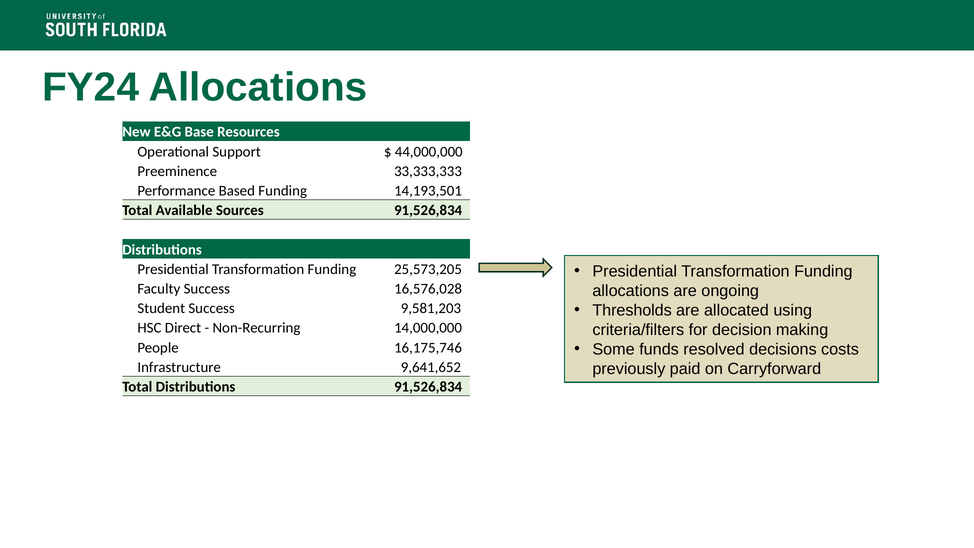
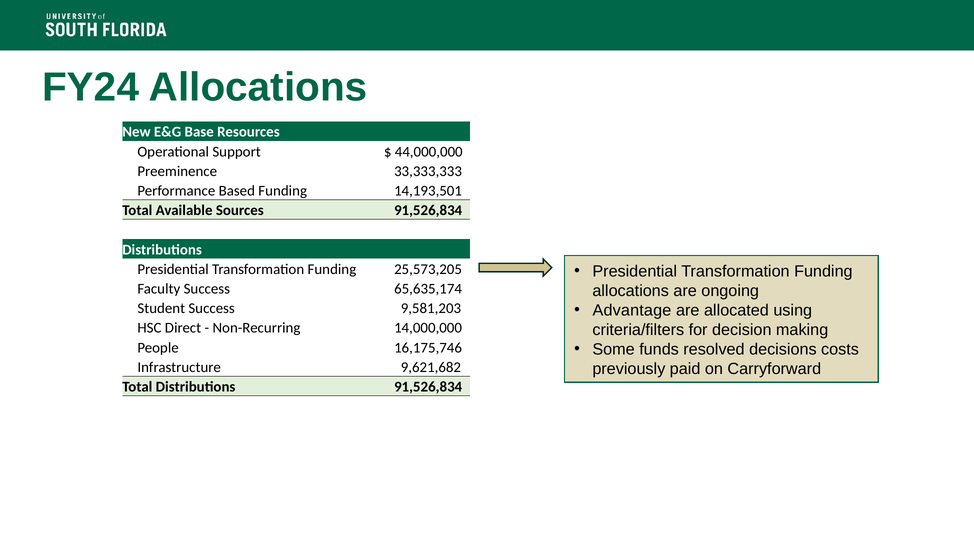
16,576,028: 16,576,028 -> 65,635,174 (428, 289)
Thresholds: Thresholds -> Advantage (632, 310)
9,641,652: 9,641,652 -> 9,621,682 (431, 367)
